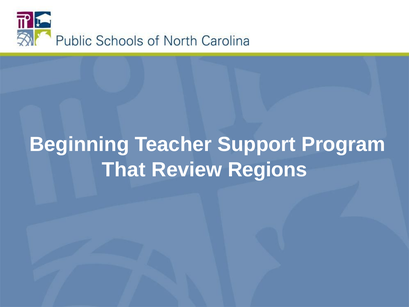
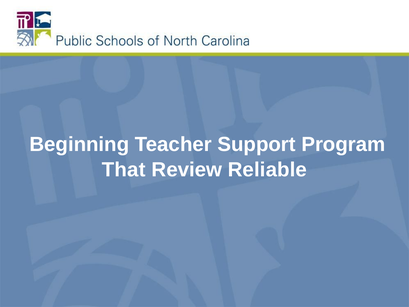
Regions: Regions -> Reliable (267, 169)
